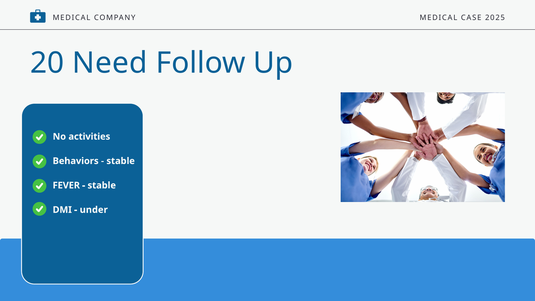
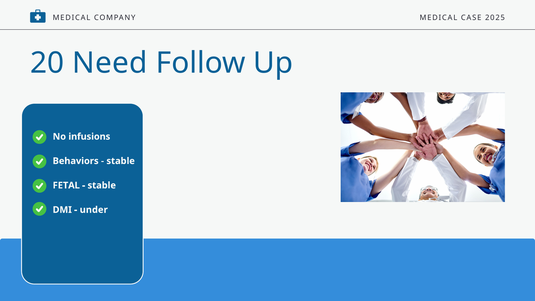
activities: activities -> infusions (89, 137)
FEVER: FEVER -> FETAL (66, 185)
